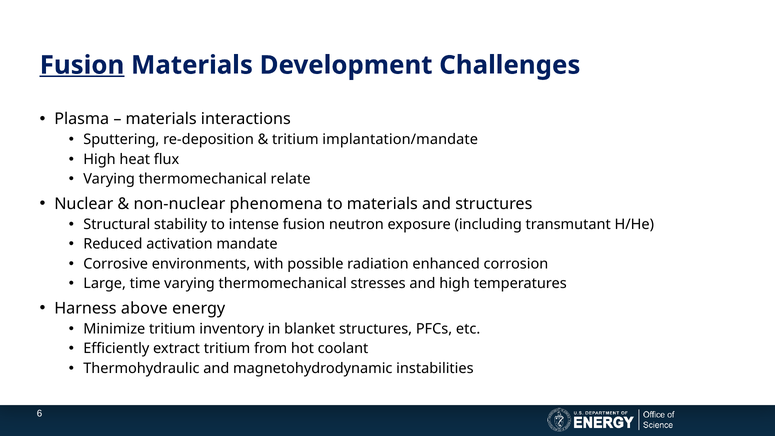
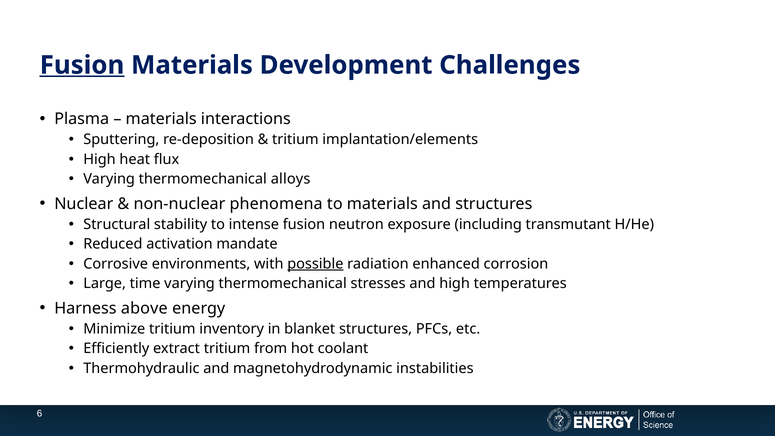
implantation/mandate: implantation/mandate -> implantation/elements (400, 140)
relate: relate -> alloys (291, 179)
possible underline: none -> present (315, 264)
